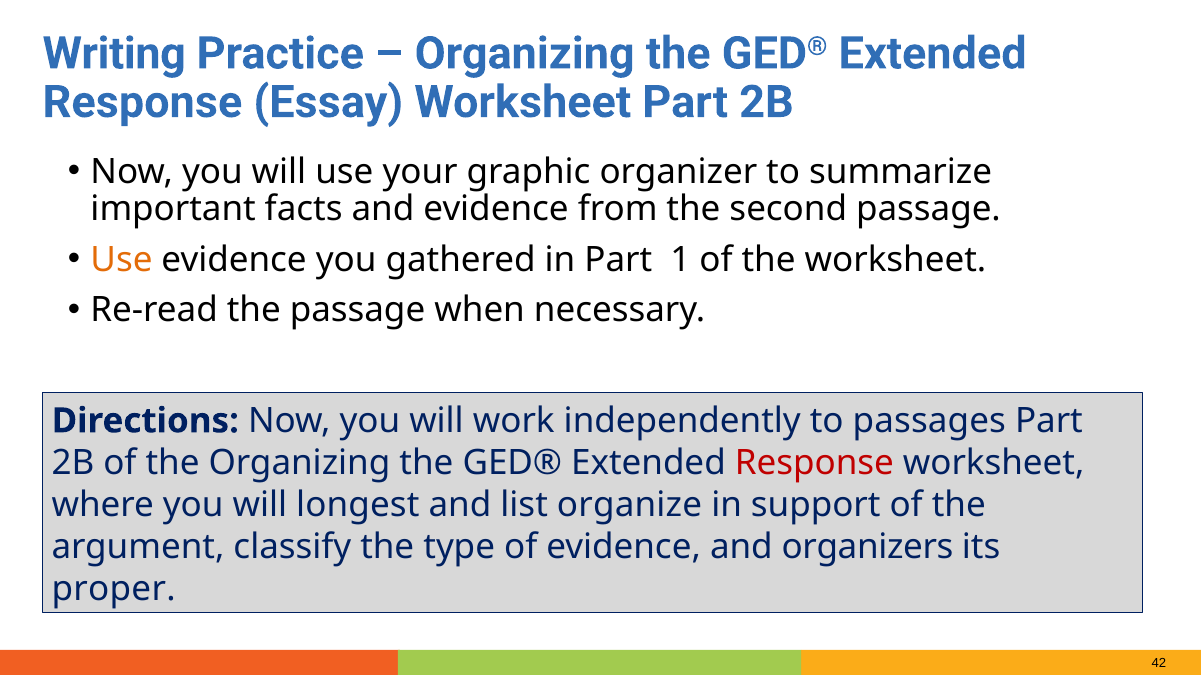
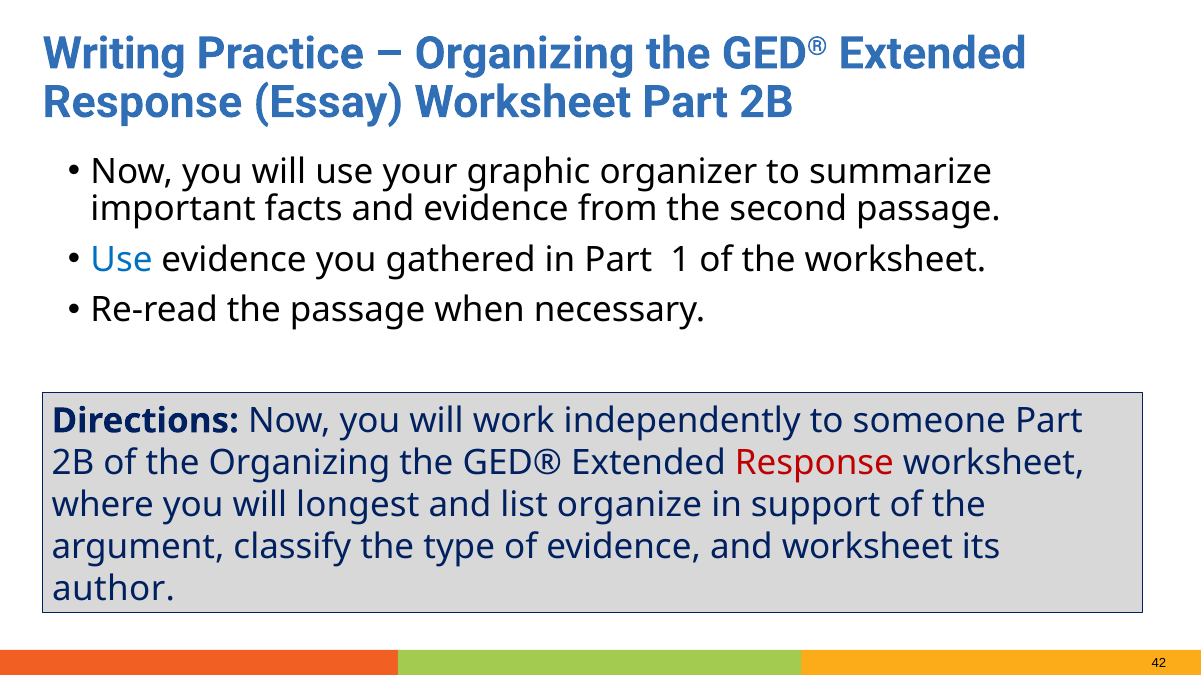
Use colour: orange -> blue (122, 260)
passages: passages -> someone (929, 421)
and organizers: organizers -> worksheet (867, 547)
proper: proper -> author (114, 589)
